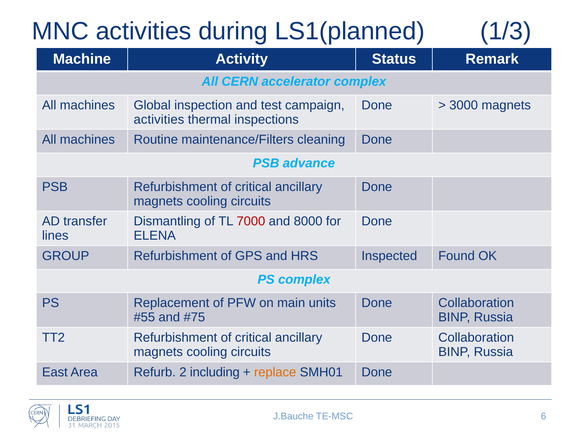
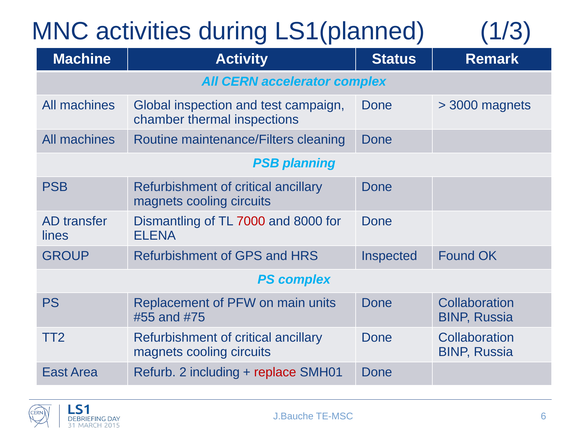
activities: activities -> chamber (159, 119)
advance: advance -> planning (309, 163)
replace colour: orange -> red (275, 372)
